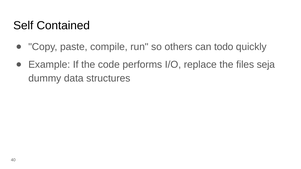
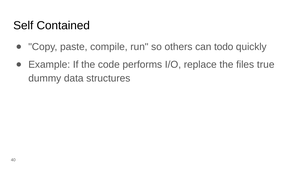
seja: seja -> true (266, 65)
